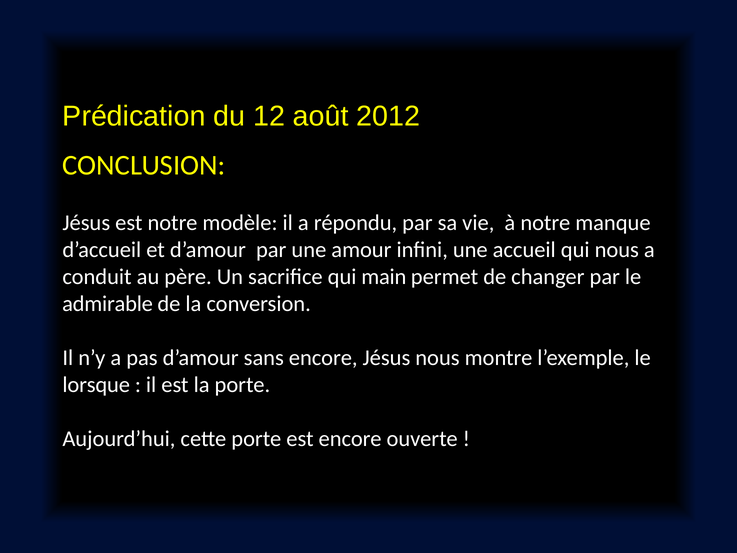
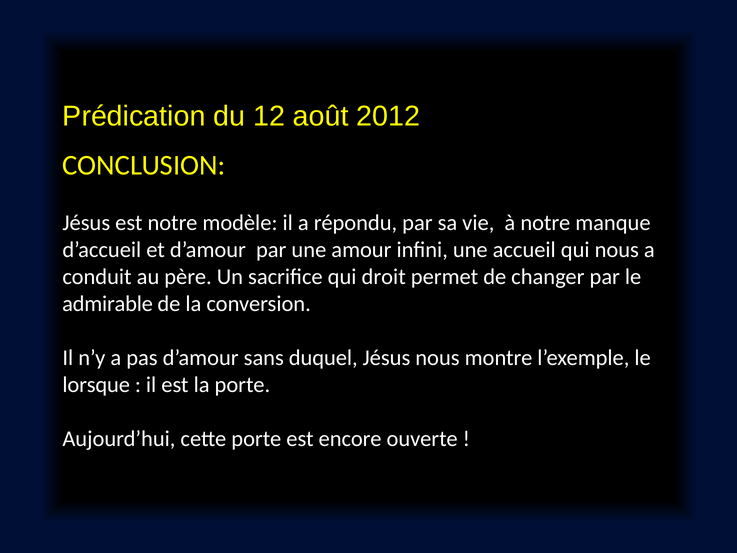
main: main -> droit (384, 276)
sans encore: encore -> duquel (323, 357)
